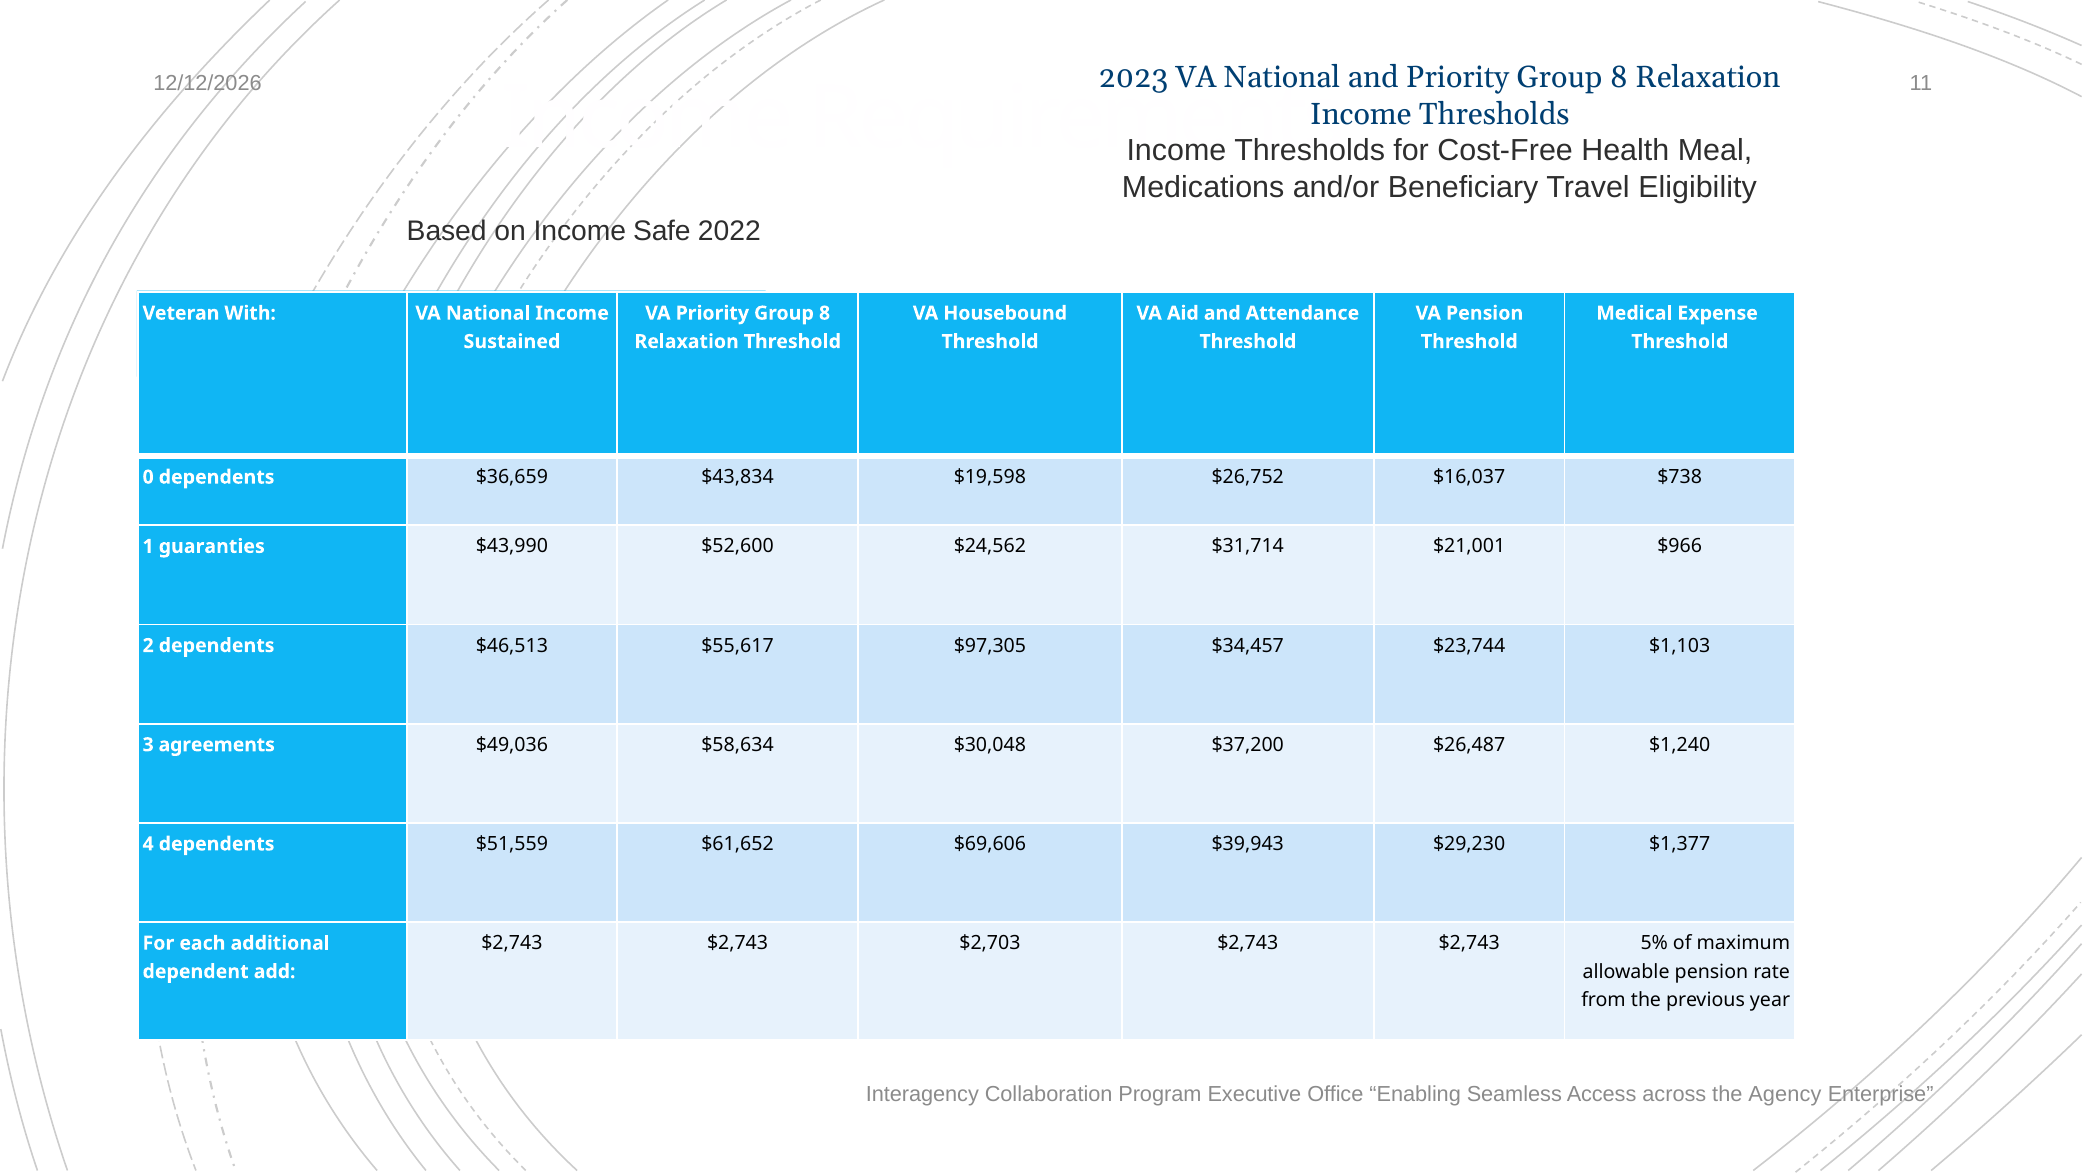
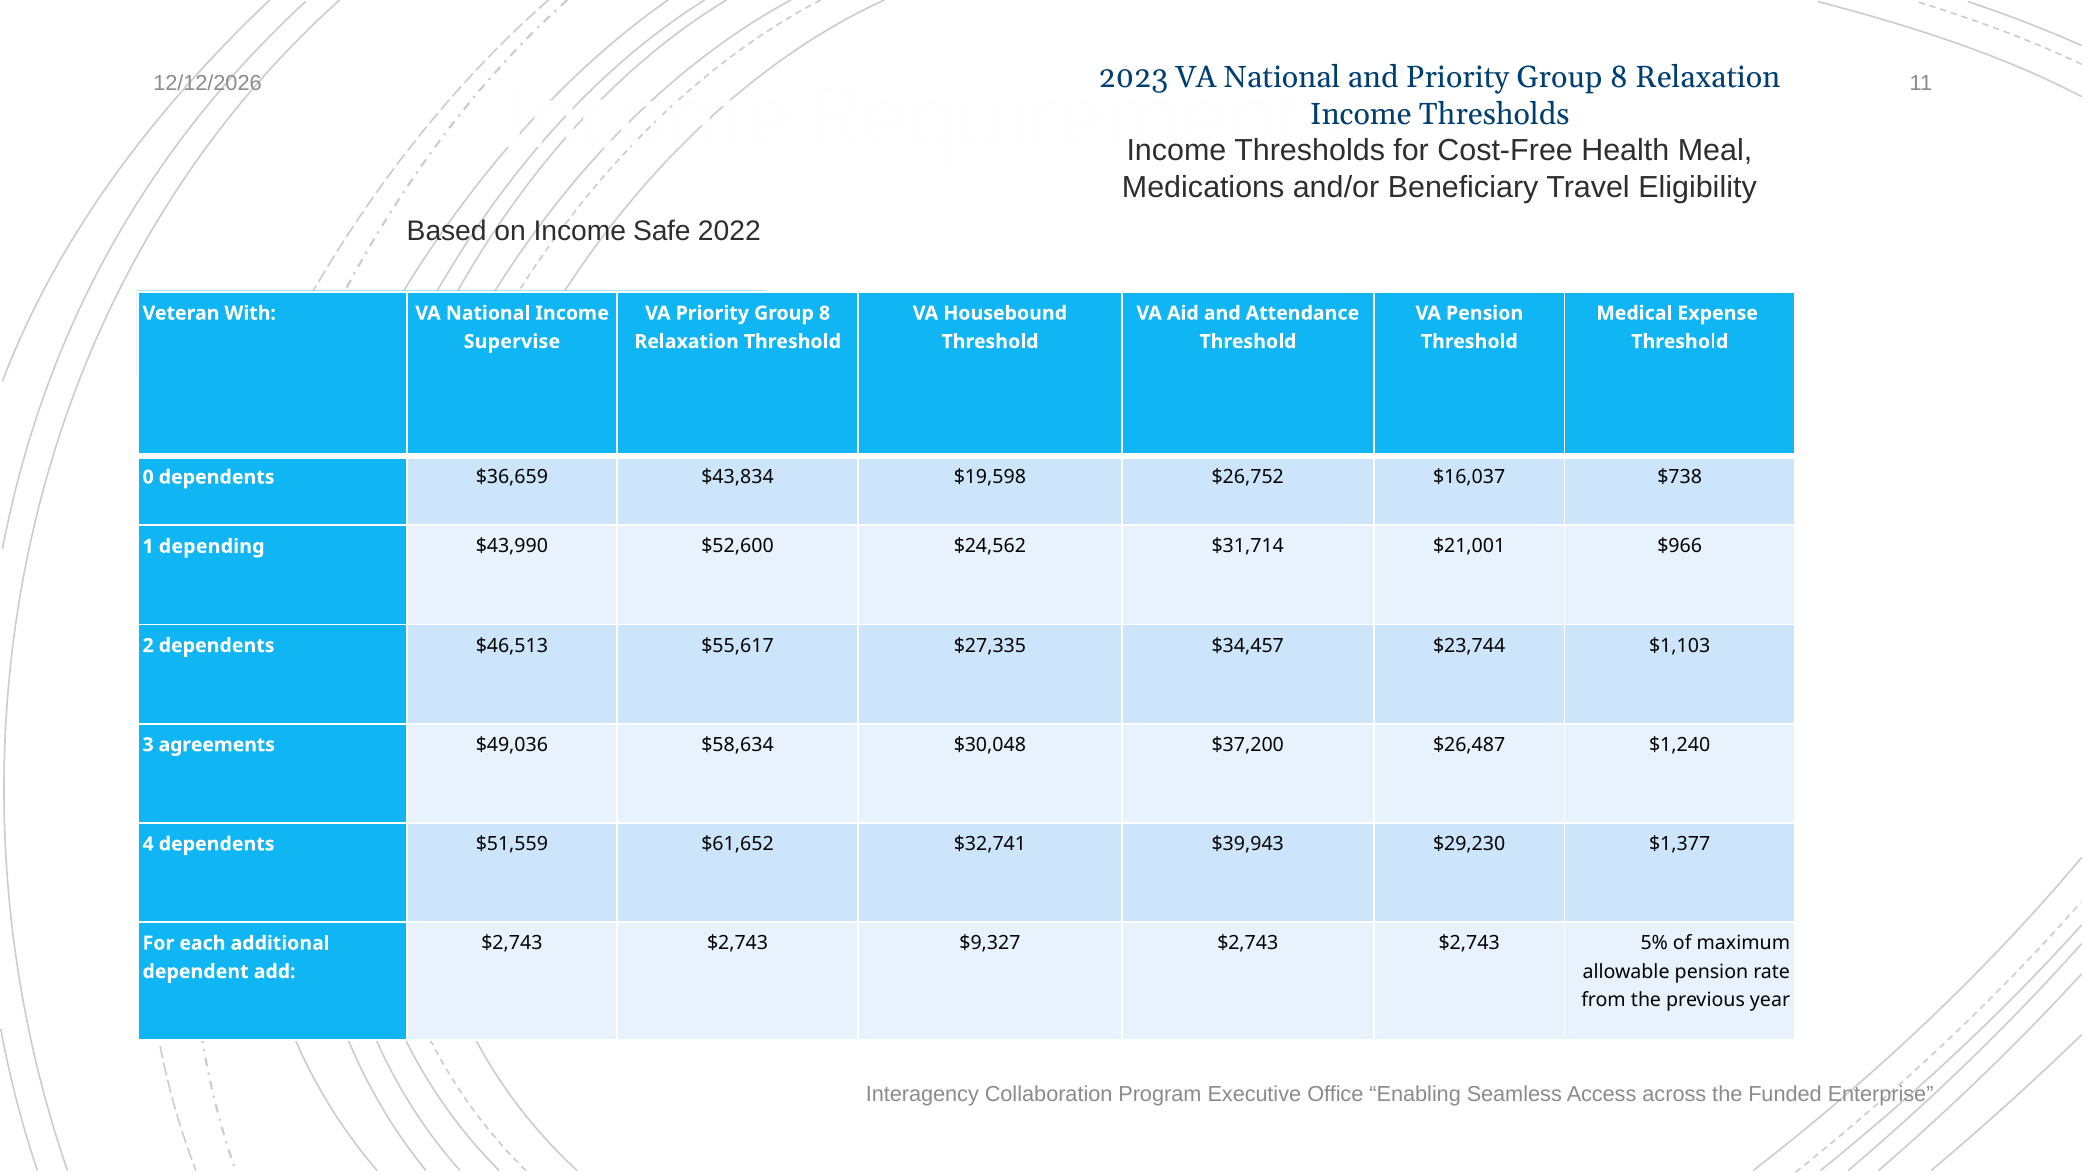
Sustained: Sustained -> Supervise (512, 342)
guaranties: guaranties -> depending (212, 547)
$97,305: $97,305 -> $27,335 (990, 646)
$69,606: $69,606 -> $32,741 (990, 844)
$2,703: $2,703 -> $9,327 (990, 943)
Agency: Agency -> Funded (1785, 1094)
